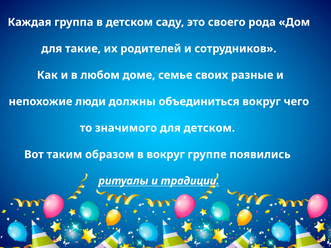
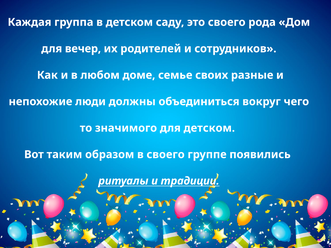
такие: такие -> вечер (83, 49)
в вокруг: вокруг -> своего (166, 155)
